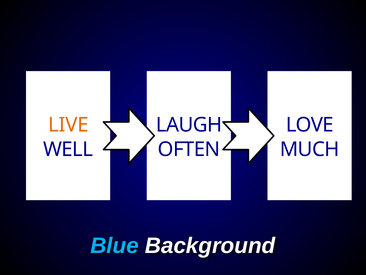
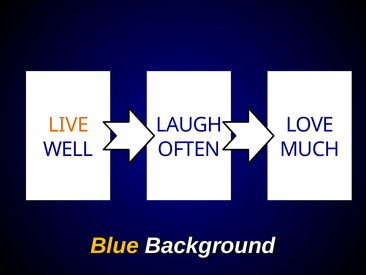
Blue colour: light blue -> yellow (115, 245)
